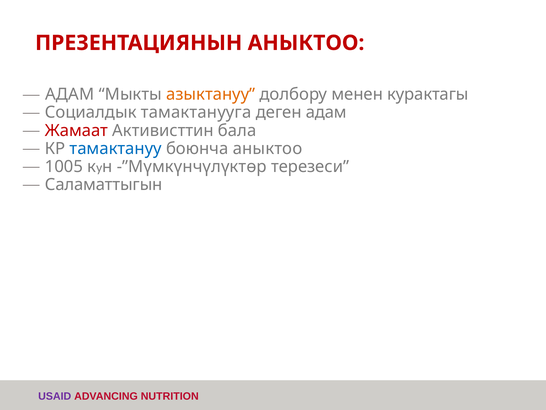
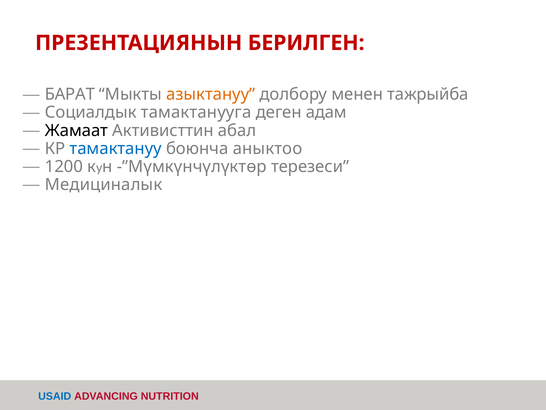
ПРЕЗЕНТАЦИЯНЫН АНЫКТОО: АНЫКТОО -> БЕРИЛГЕН (306, 43)
АДАМ: АДАМ -> БАРАТ (70, 94)
курактагы: курактагы -> тажрыйба (428, 94)
Жамаат colour: red -> black (76, 130)
бала: бала -> абал (237, 130)
1005: 1005 -> 1200 (64, 166)
Саламаттыгын: Саламаттыгын -> Медициналык (104, 184)
USAID colour: purple -> blue (55, 396)
